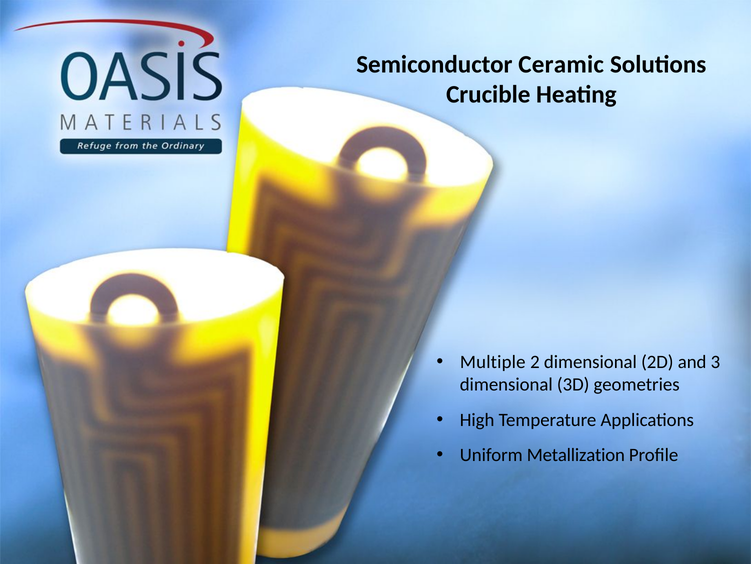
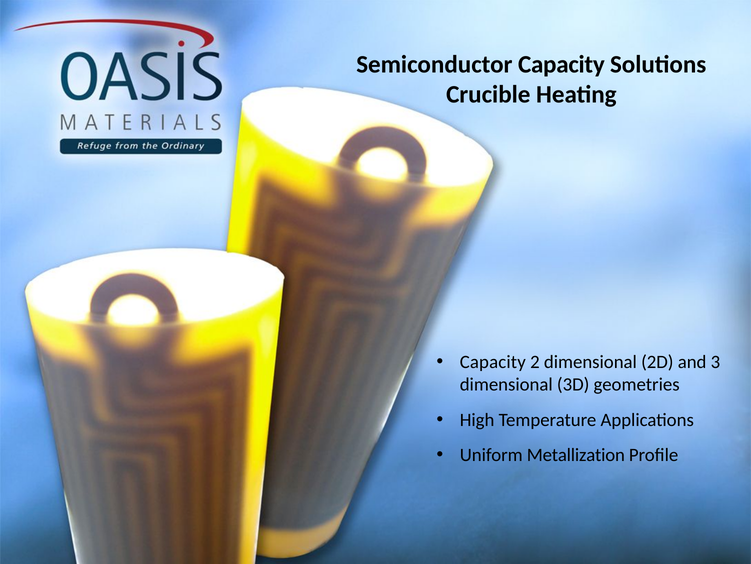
Semiconductor Ceramic: Ceramic -> Capacity (561, 65)
Multiple: Multiple -> Capacity (493, 362)
